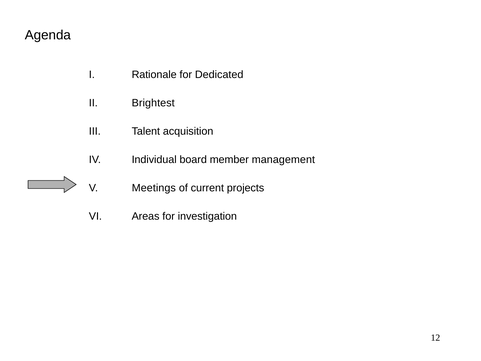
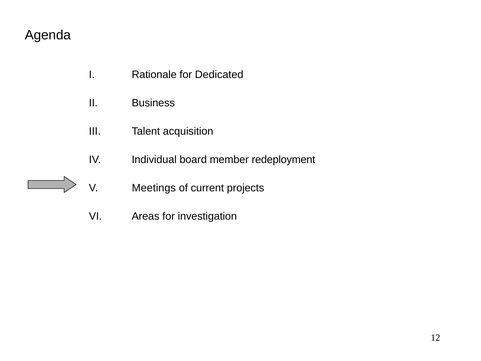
Brightest: Brightest -> Business (153, 103)
management: management -> redeployment (283, 159)
